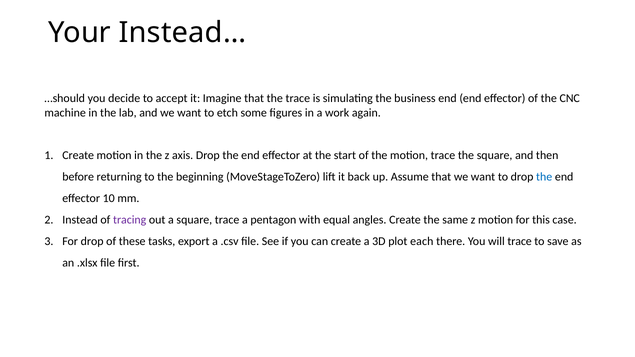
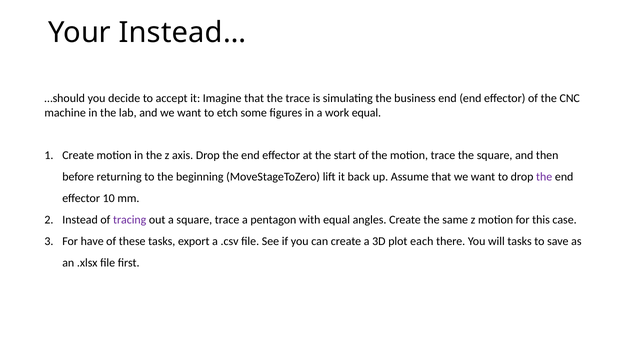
work again: again -> equal (366, 113)
the colour: blue -> purple (544, 177)
For drop: drop -> have (92, 241)
will trace: trace -> tasks (520, 241)
